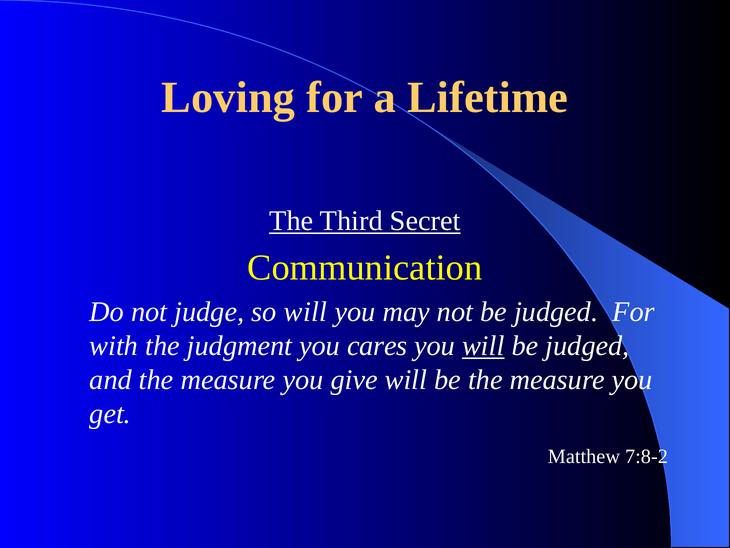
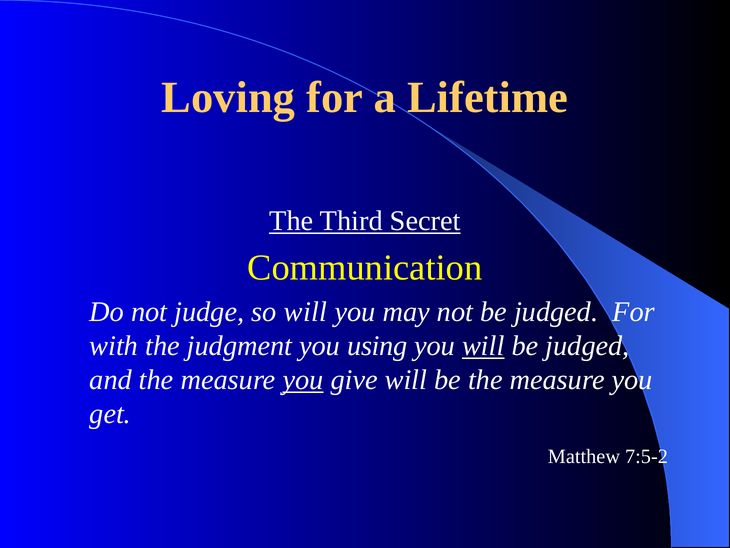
cares: cares -> using (377, 346)
you underline: none -> present (303, 380)
7:8-2: 7:8-2 -> 7:5-2 (647, 456)
